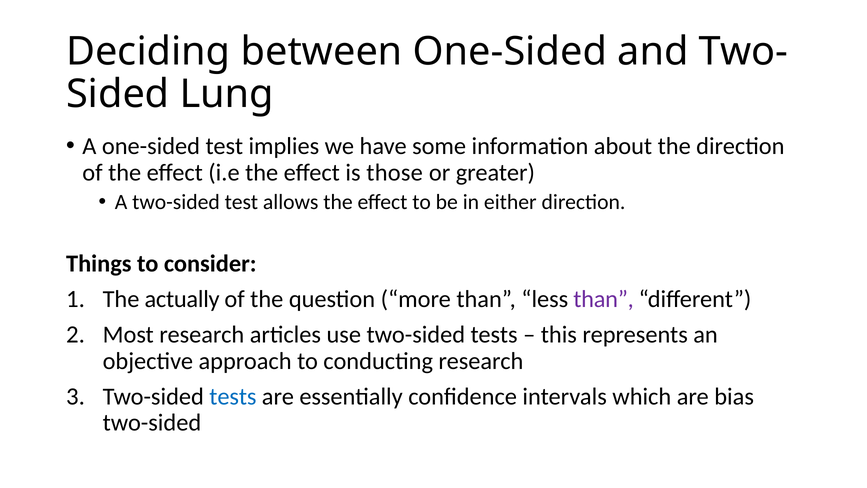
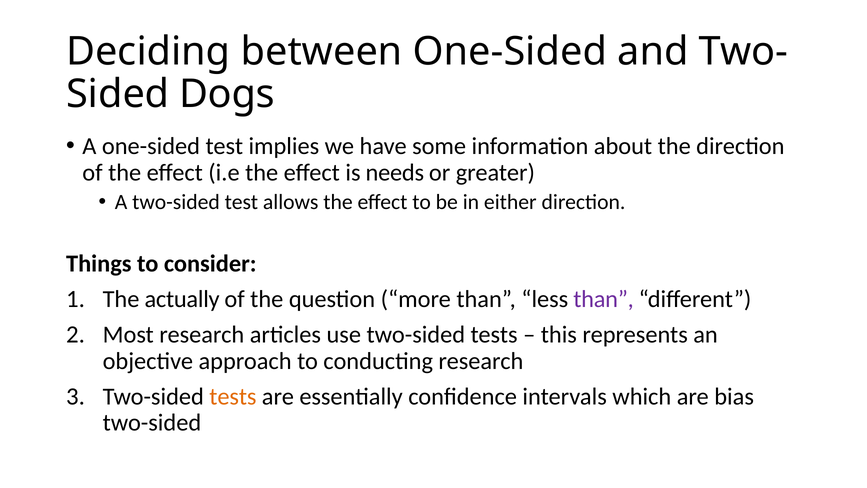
Lung: Lung -> Dogs (227, 94)
those: those -> needs (395, 172)
tests colour: blue -> orange (233, 396)
